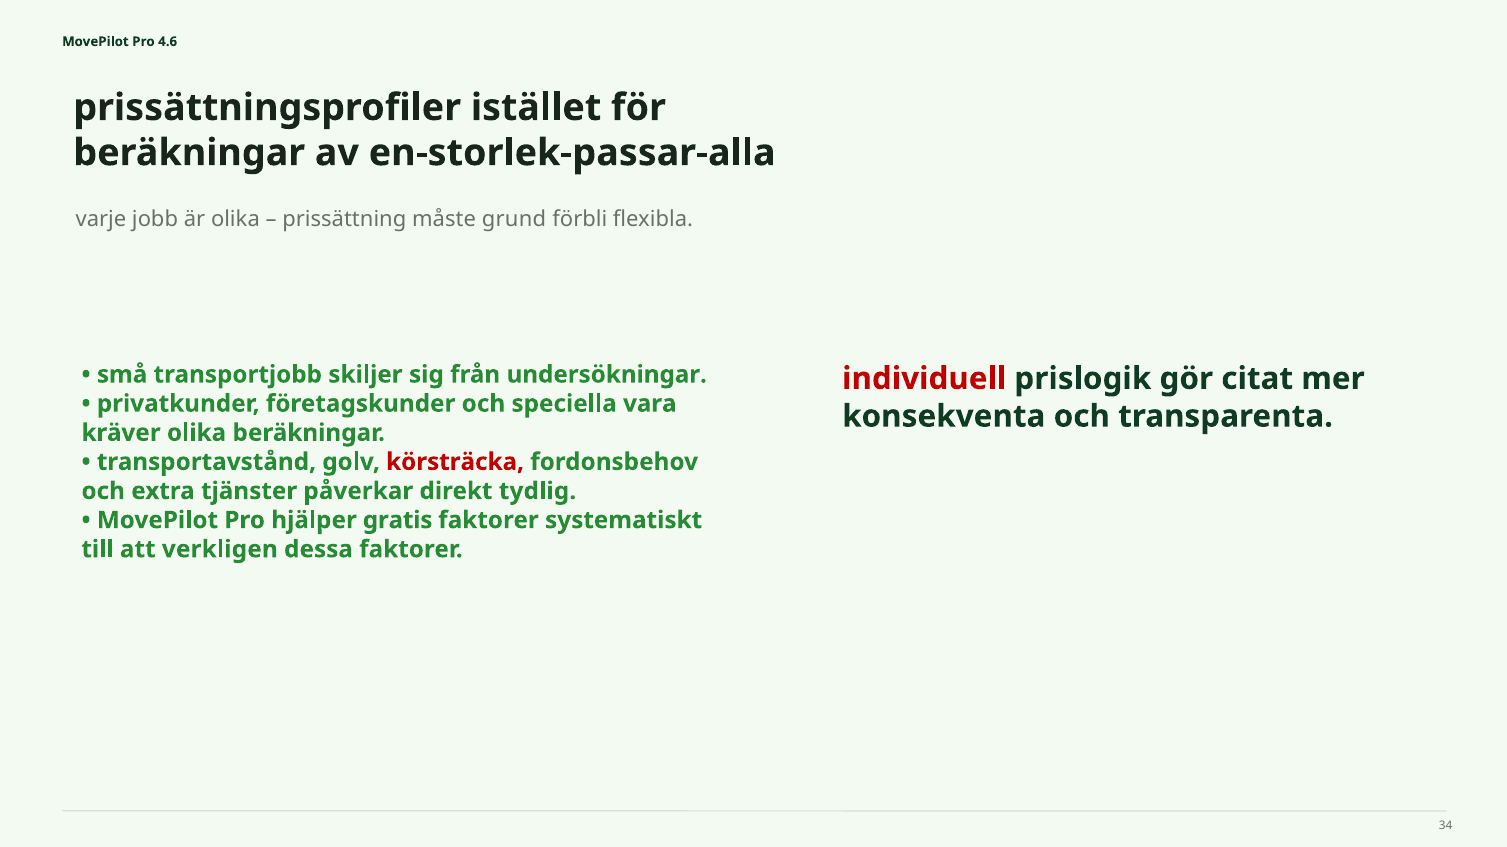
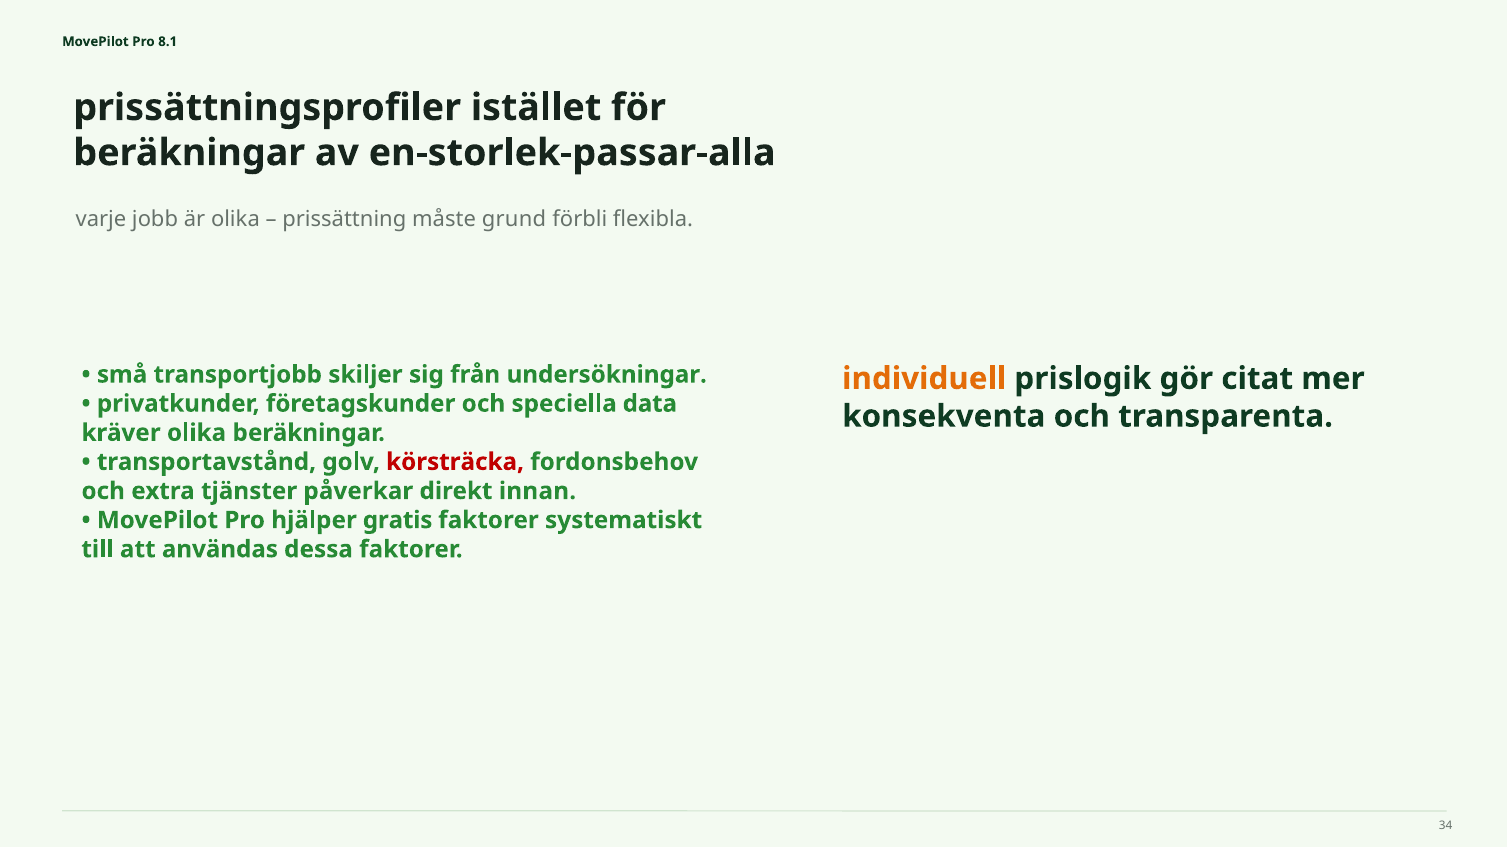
4.6: 4.6 -> 8.1 (168, 42)
individuell colour: red -> orange (924, 379)
vara: vara -> data (650, 404)
tydlig: tydlig -> innan (537, 491)
verkligen: verkligen -> användas (220, 550)
